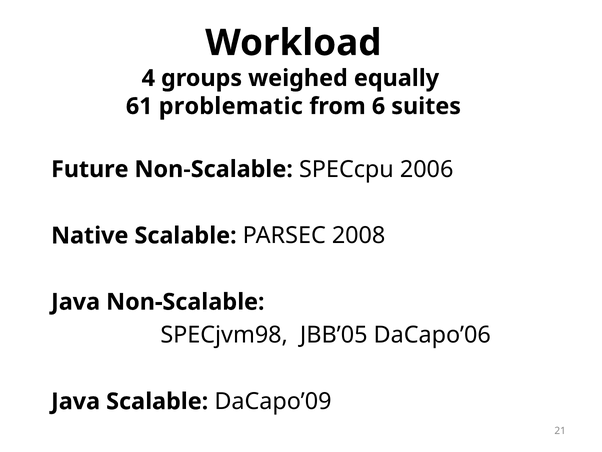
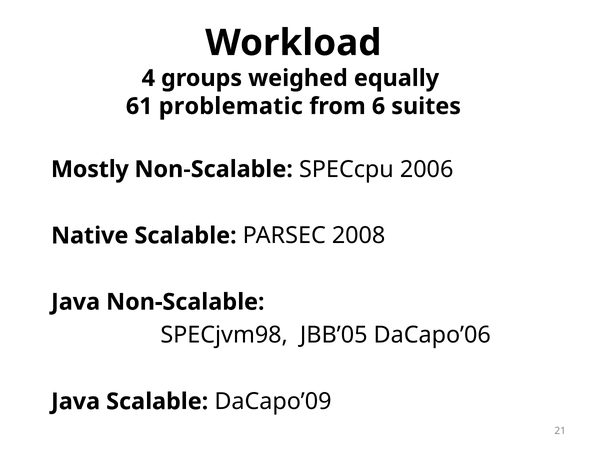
Future: Future -> Mostly (90, 169)
